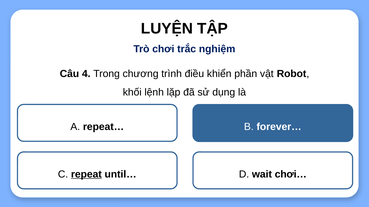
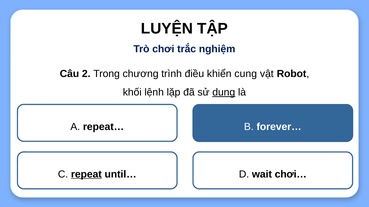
4: 4 -> 2 (86, 74)
phần: phần -> cung (246, 74)
dụng underline: none -> present (224, 92)
